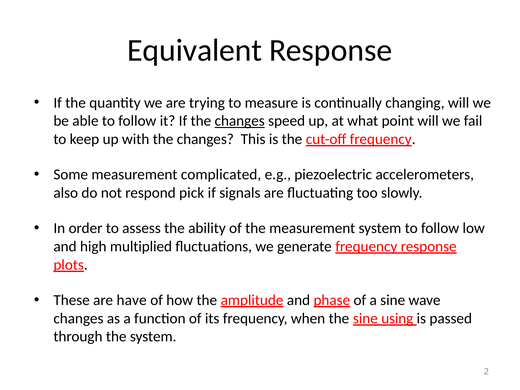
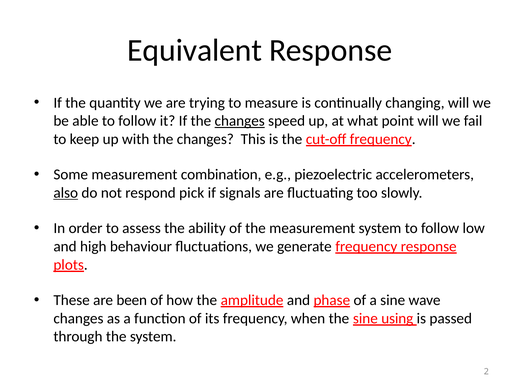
complicated: complicated -> combination (221, 175)
also underline: none -> present (66, 193)
multiplied: multiplied -> behaviour (141, 247)
have: have -> been (132, 300)
